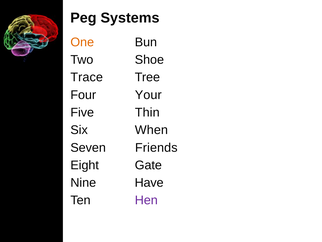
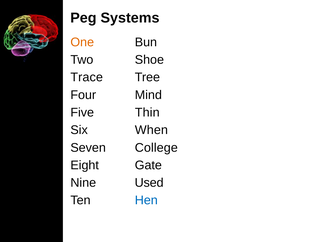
Your: Your -> Mind (148, 95)
Friends: Friends -> College (156, 147)
Have: Have -> Used (149, 182)
Hen colour: purple -> blue (146, 200)
